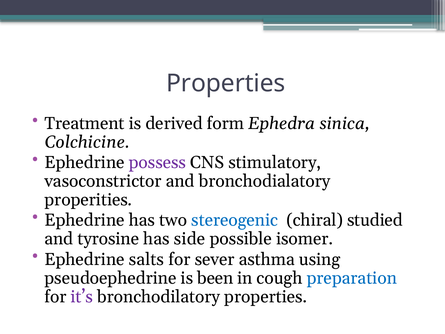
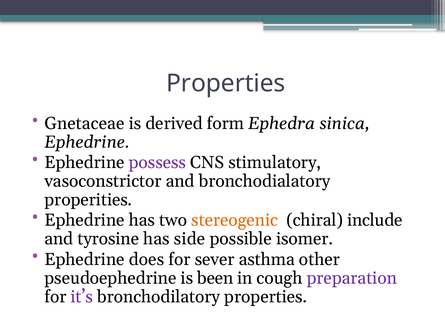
Treatment: Treatment -> Gnetaceae (84, 123)
Colchicine: Colchicine -> Ephedrine (87, 142)
stereogenic colour: blue -> orange (235, 220)
studied: studied -> include (375, 220)
salts: salts -> does (146, 259)
using: using -> other (320, 259)
preparation colour: blue -> purple (352, 278)
